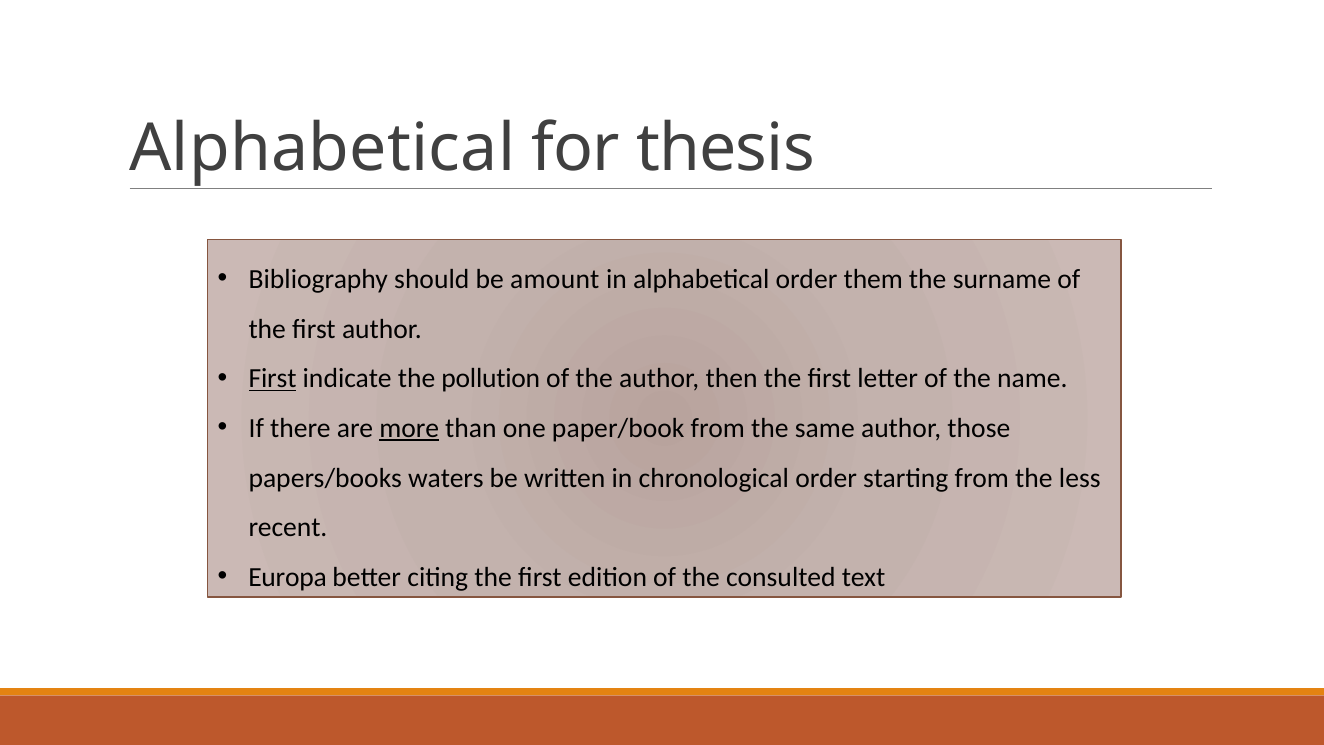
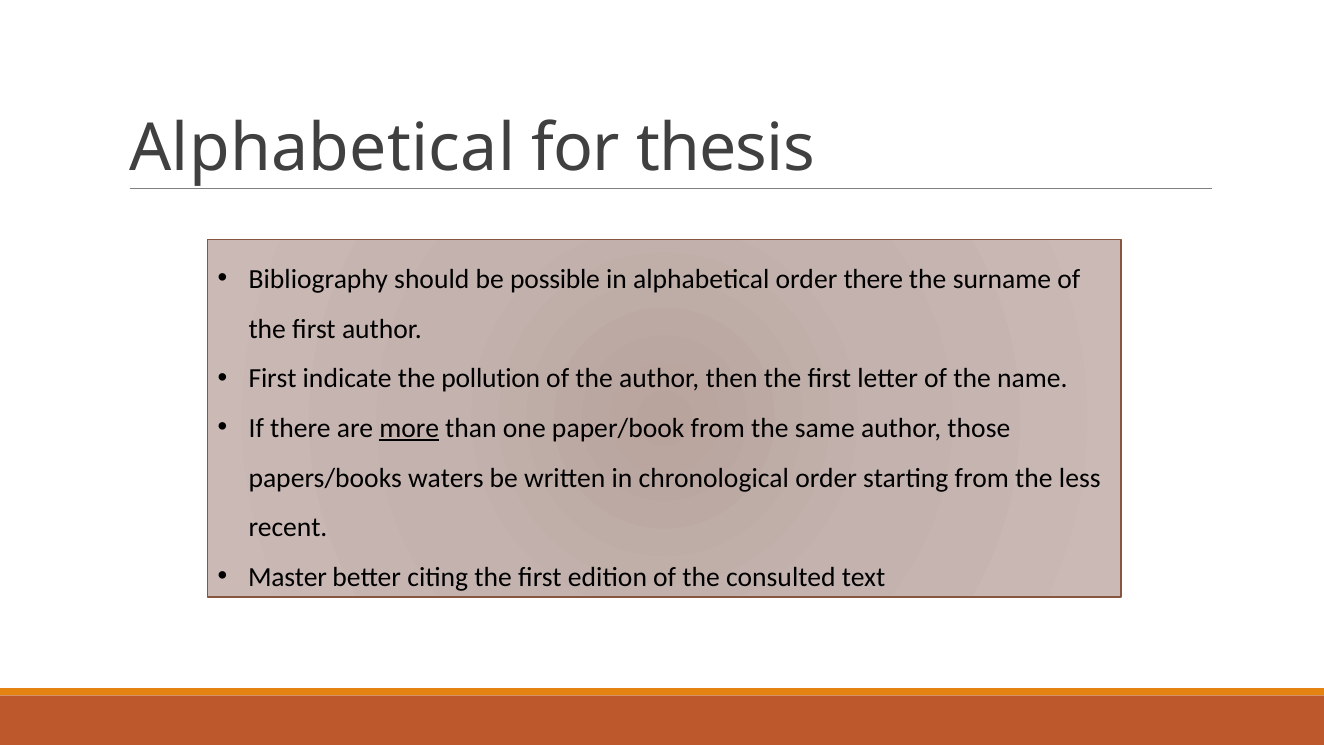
amount: amount -> possible (555, 279)
order them: them -> there (873, 279)
First underline: present -> none (273, 379)
Europa: Europa -> Master (288, 577)
